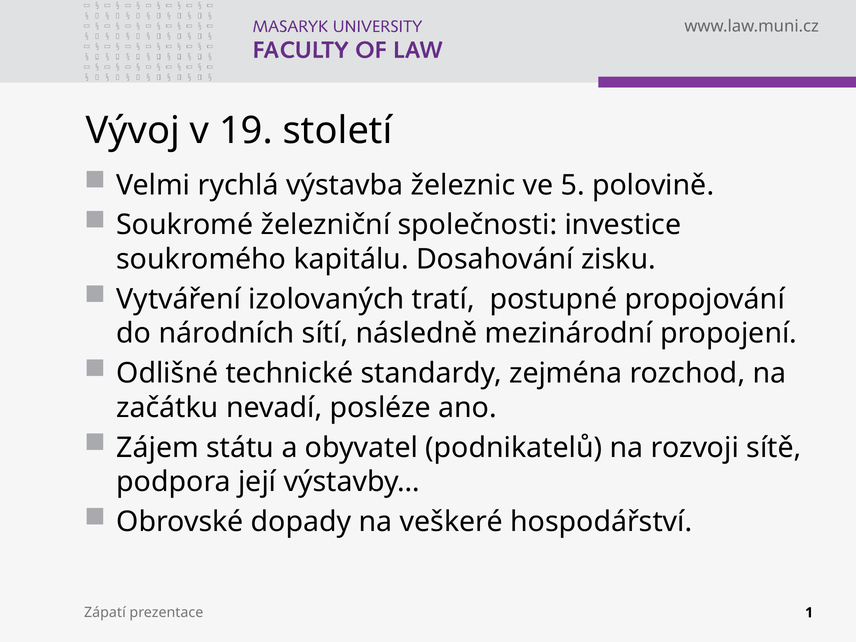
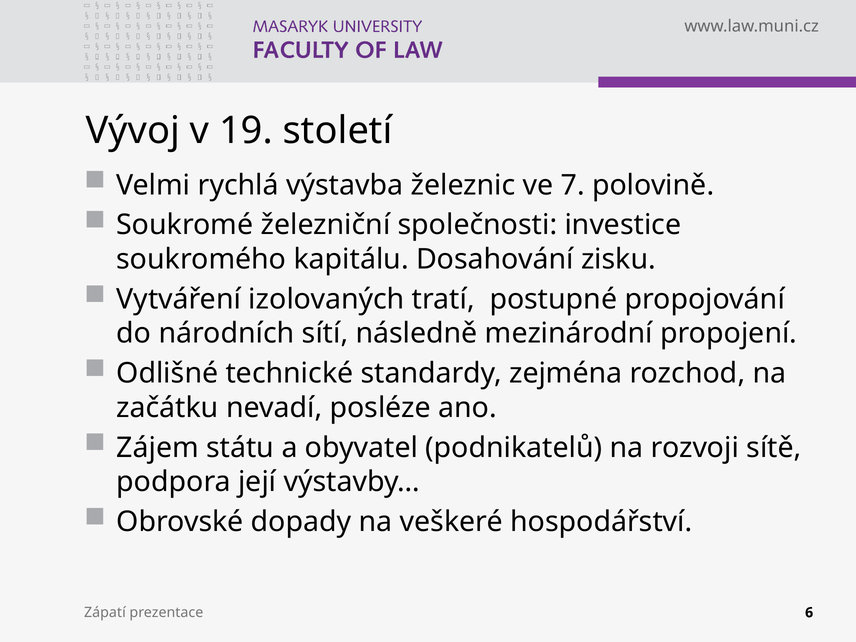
5: 5 -> 7 (573, 185)
1: 1 -> 6 (809, 613)
